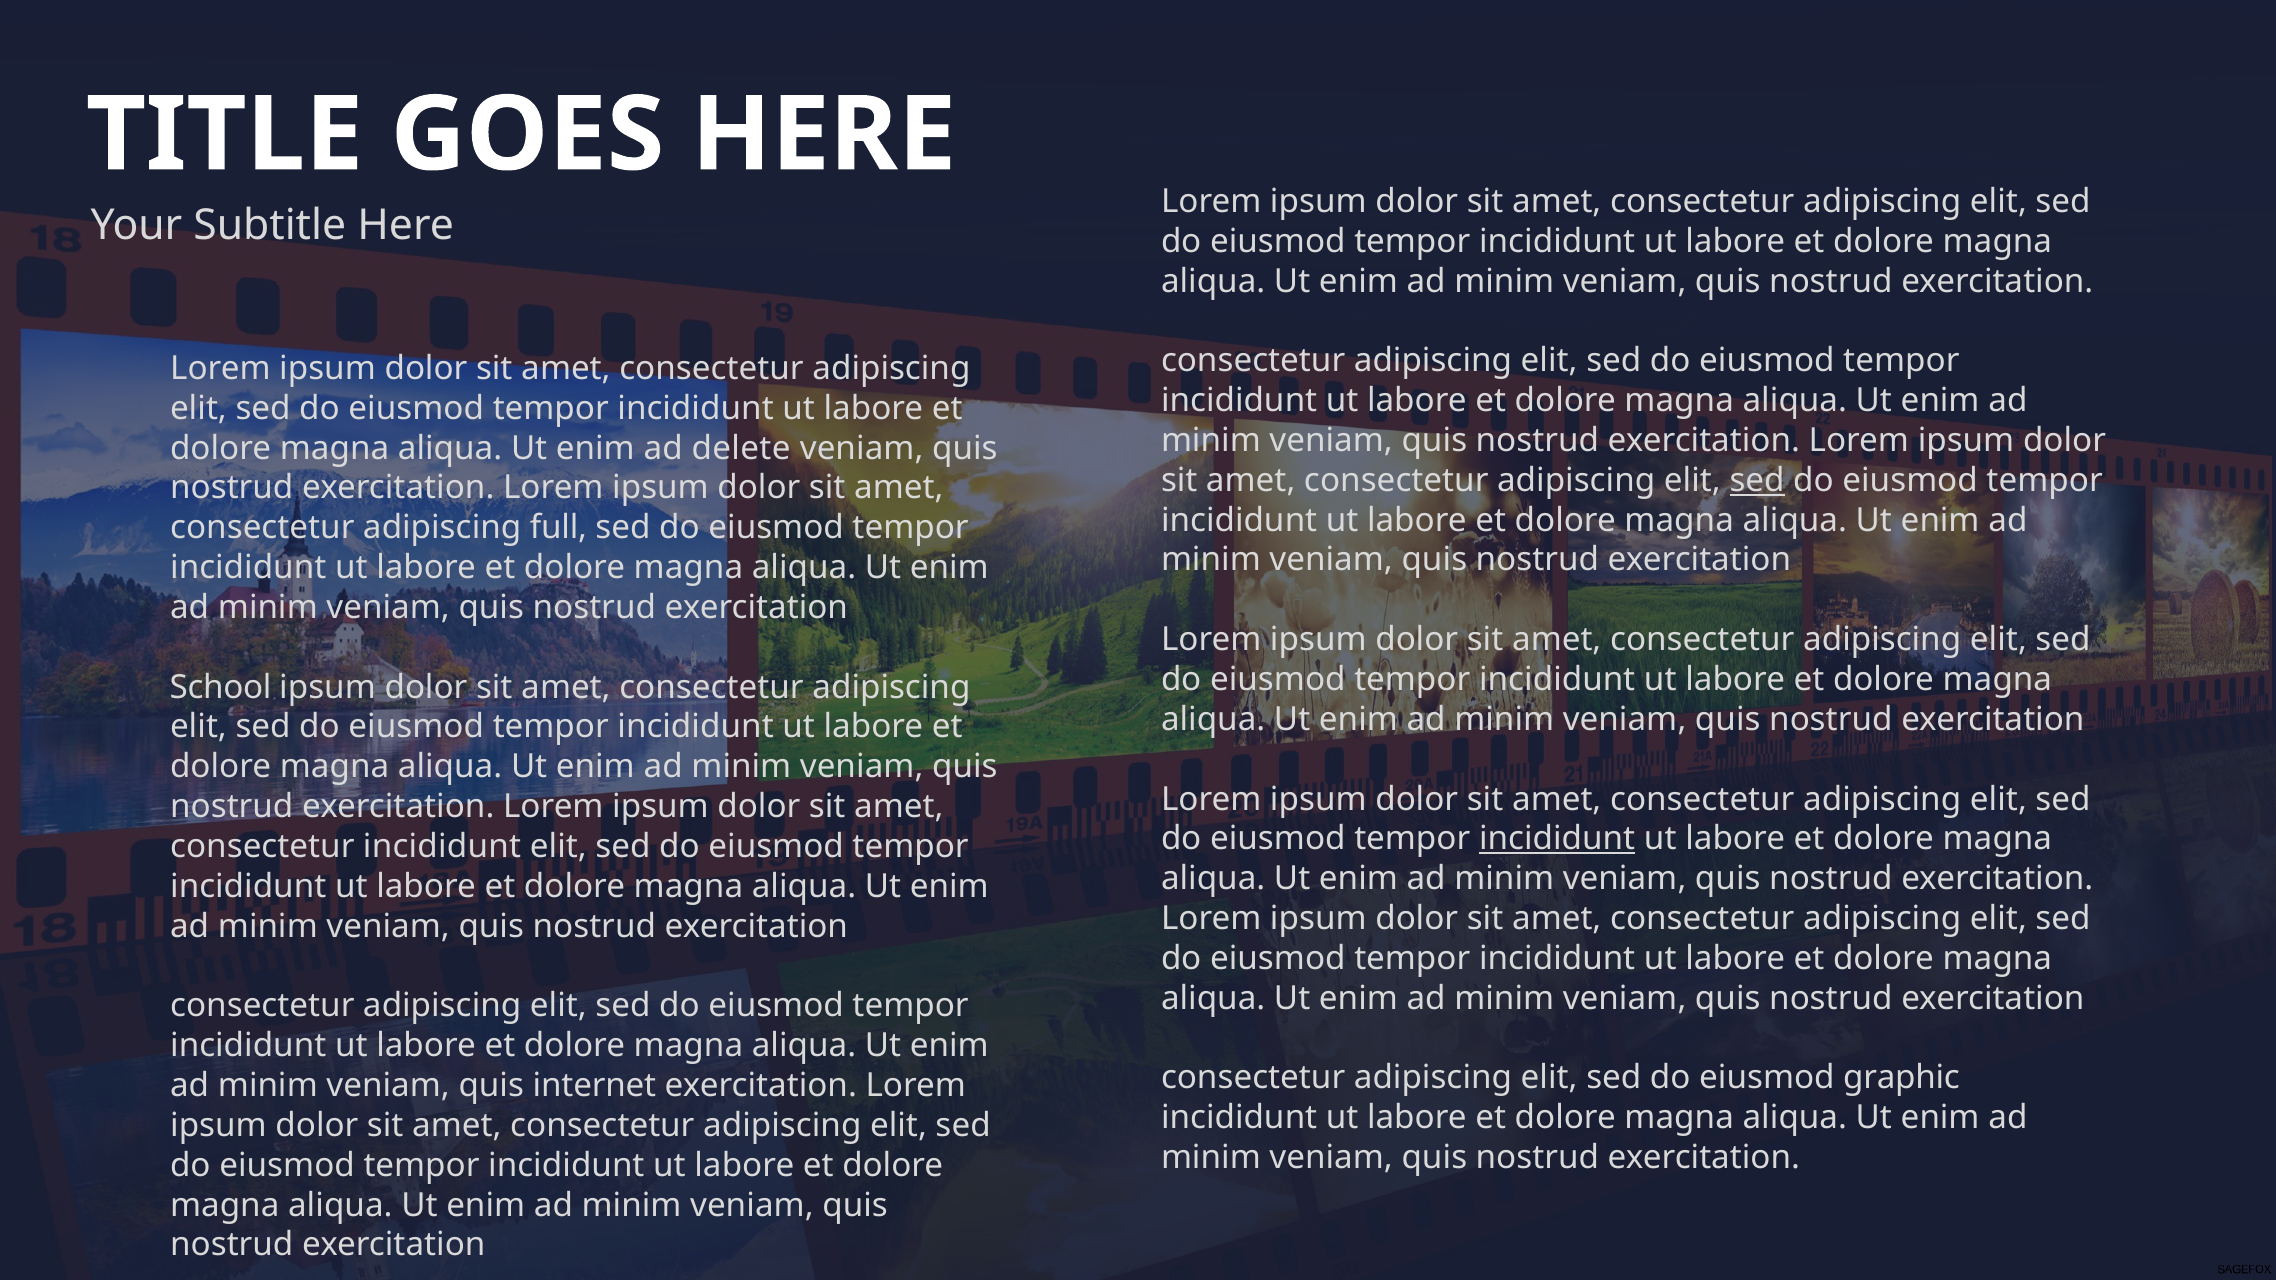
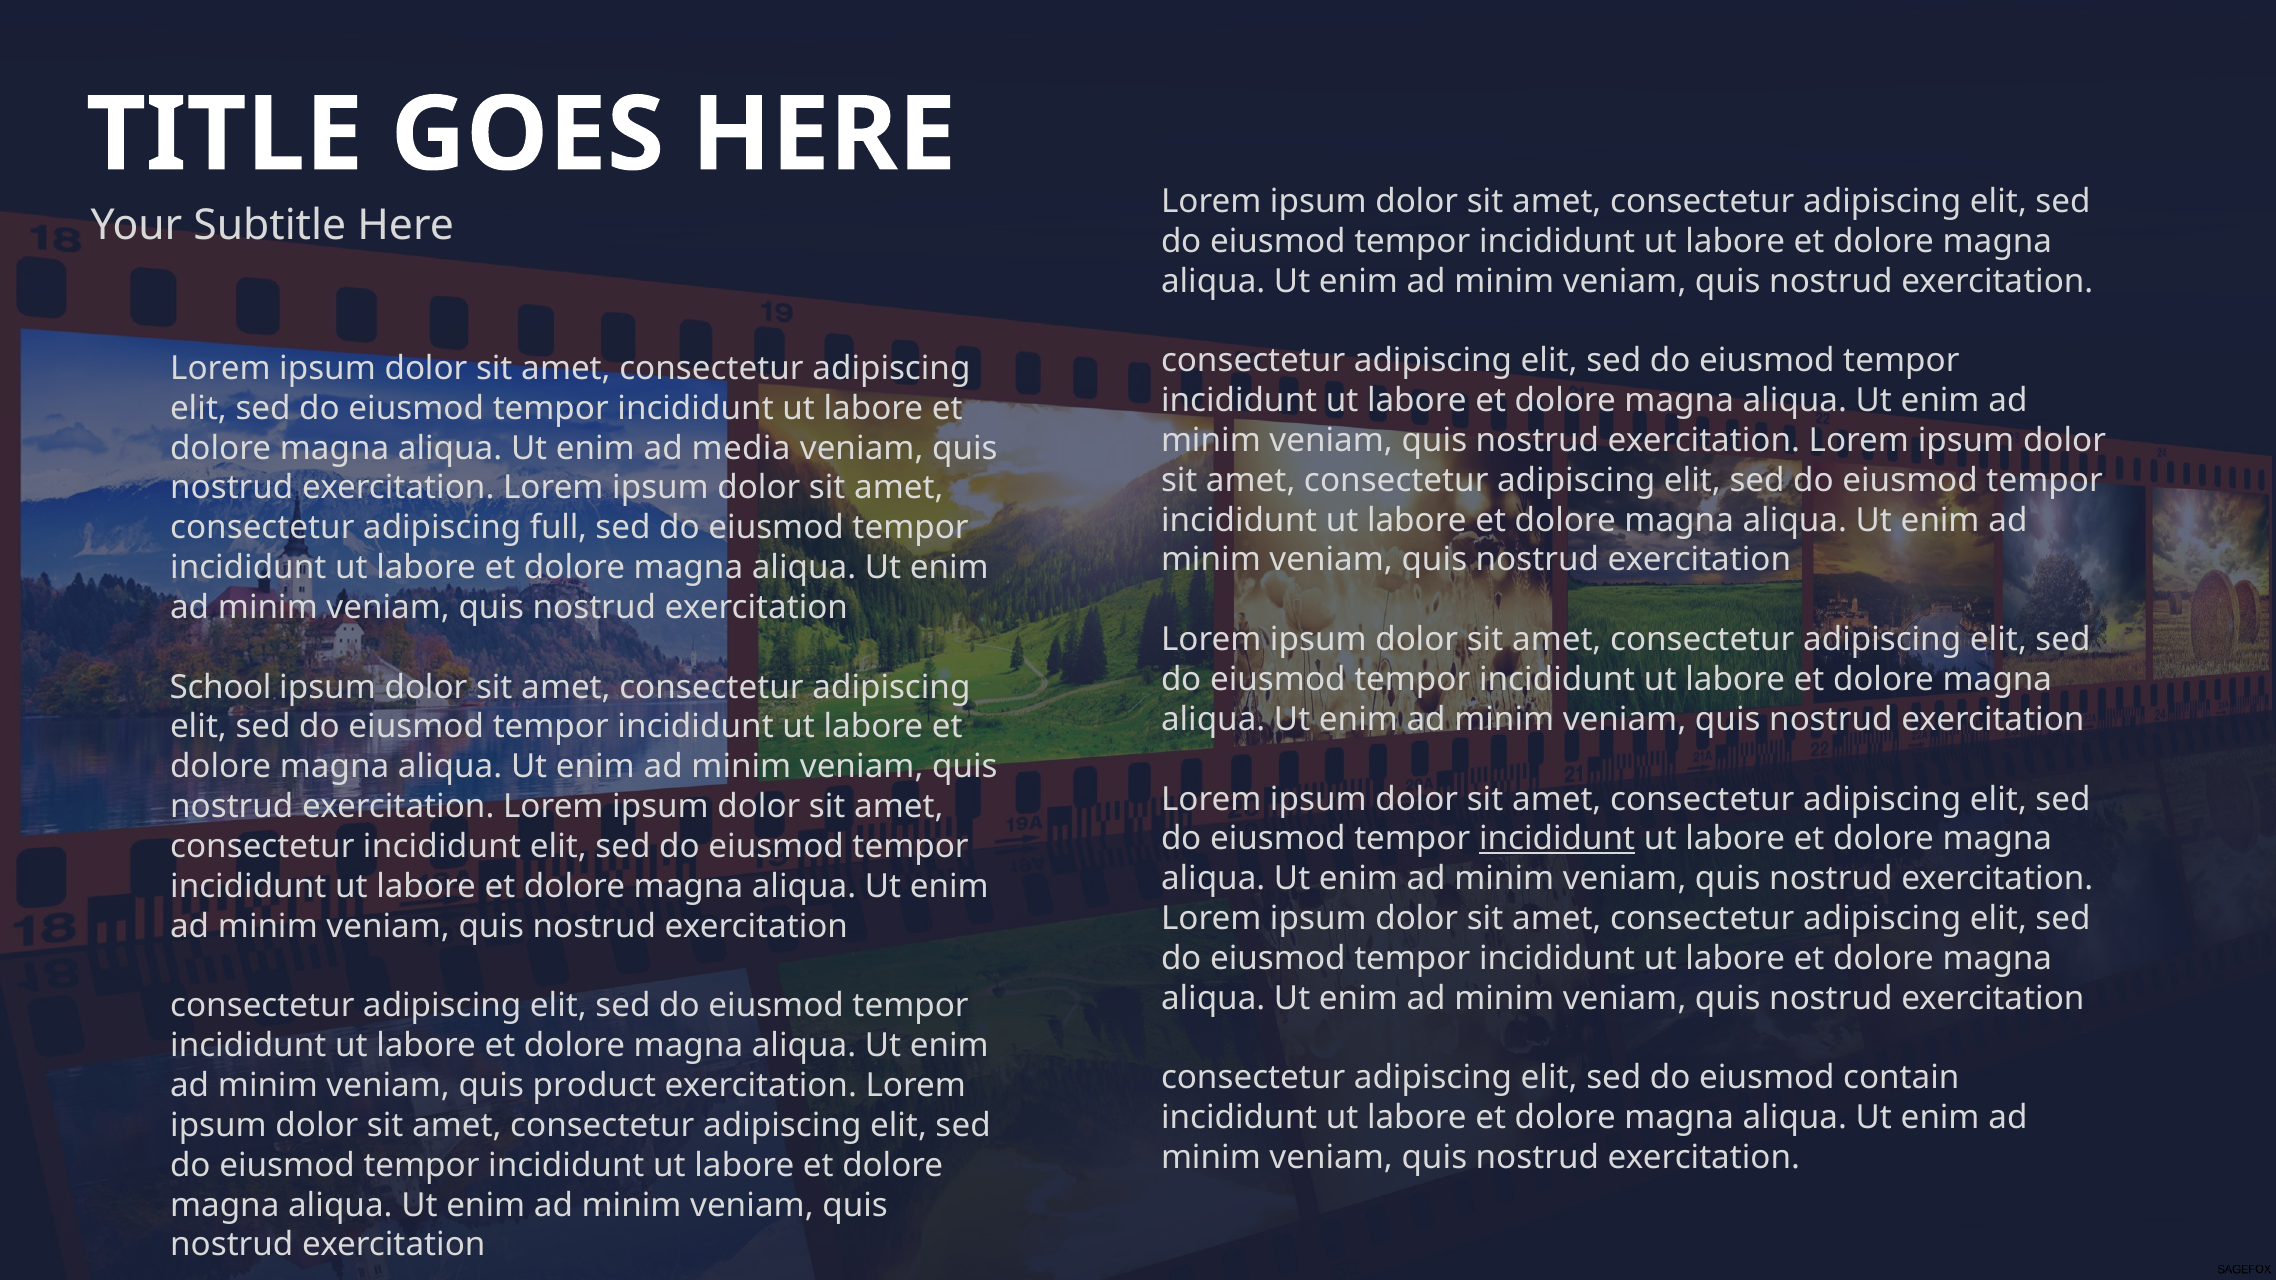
delete: delete -> media (741, 448)
sed underline: present -> none (1757, 480)
graphic: graphic -> contain (1901, 1078)
internet: internet -> product (594, 1086)
